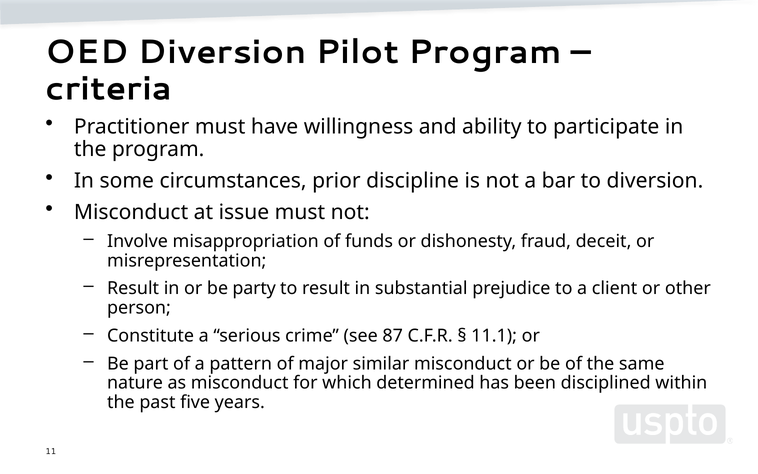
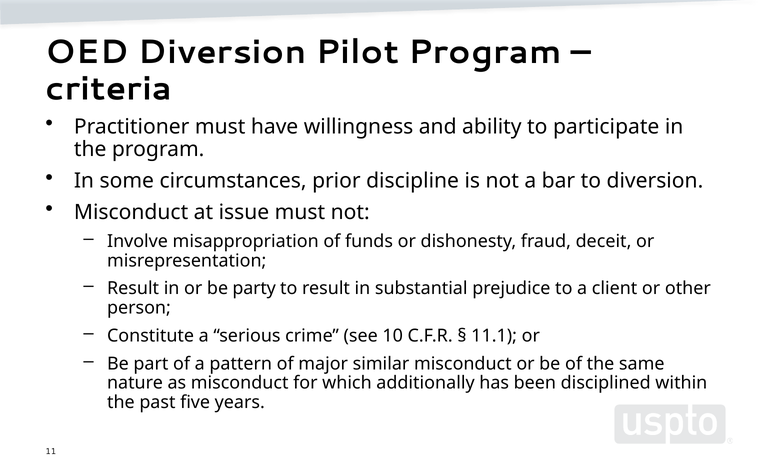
87: 87 -> 10 (393, 336)
determined: determined -> additionally (425, 383)
